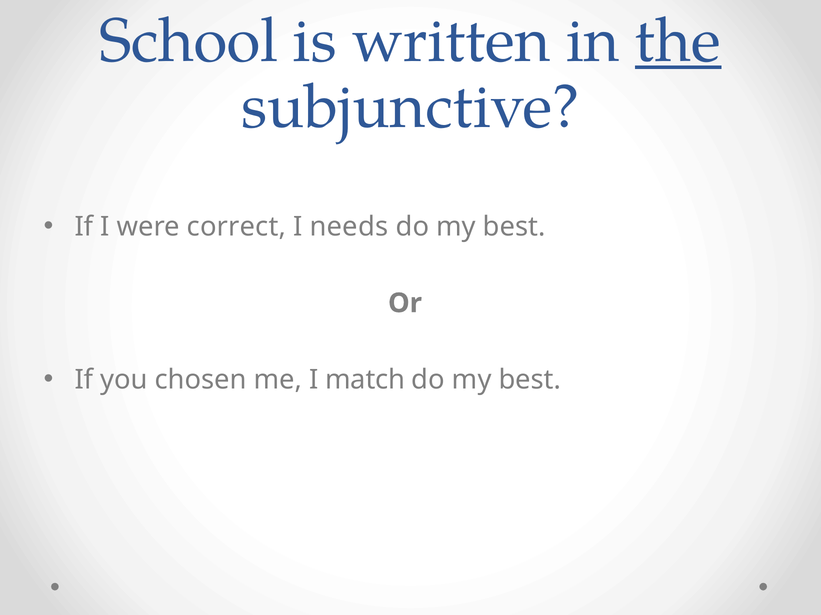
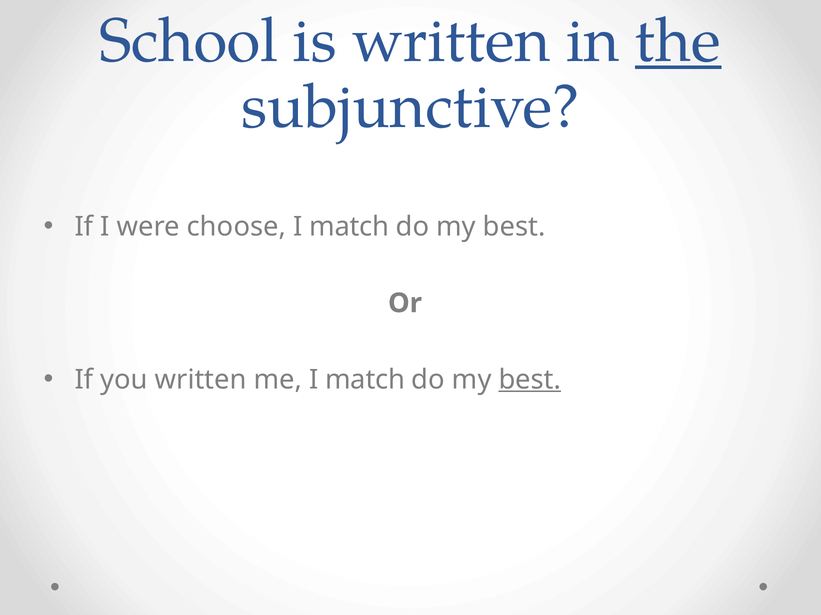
correct: correct -> choose (236, 227)
needs: needs -> match (349, 227)
you chosen: chosen -> written (201, 380)
best underline: none -> present (530, 380)
